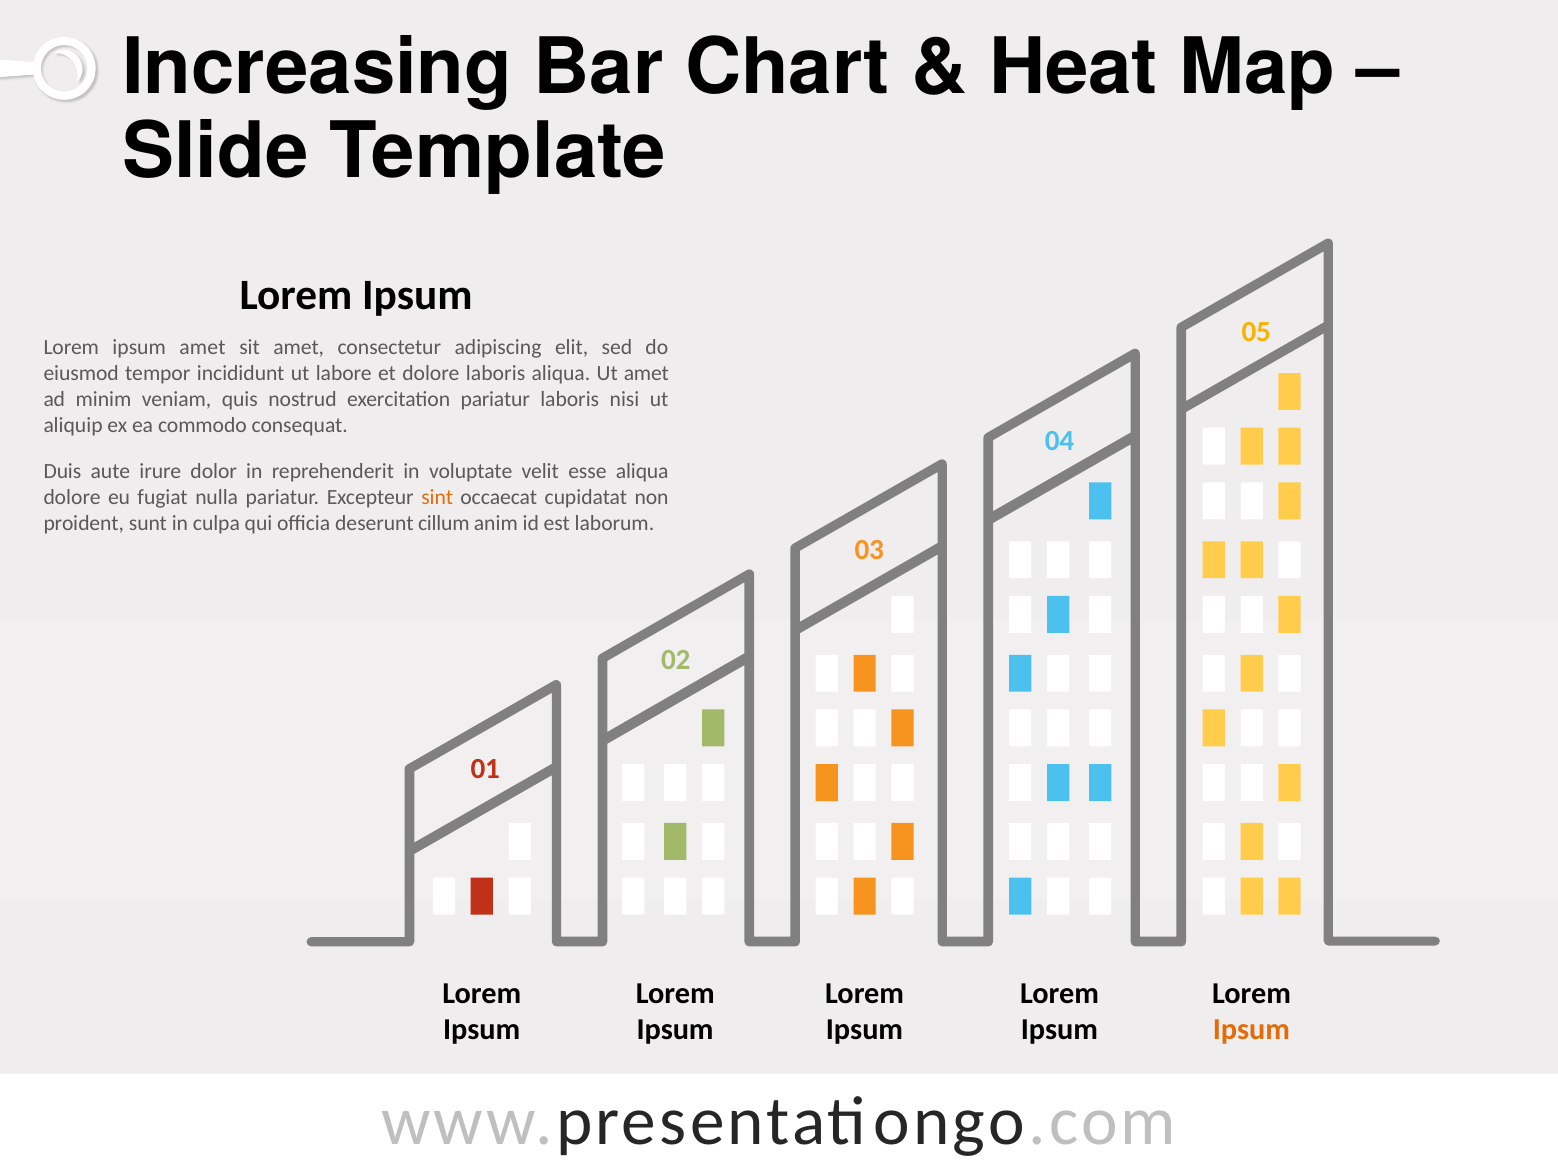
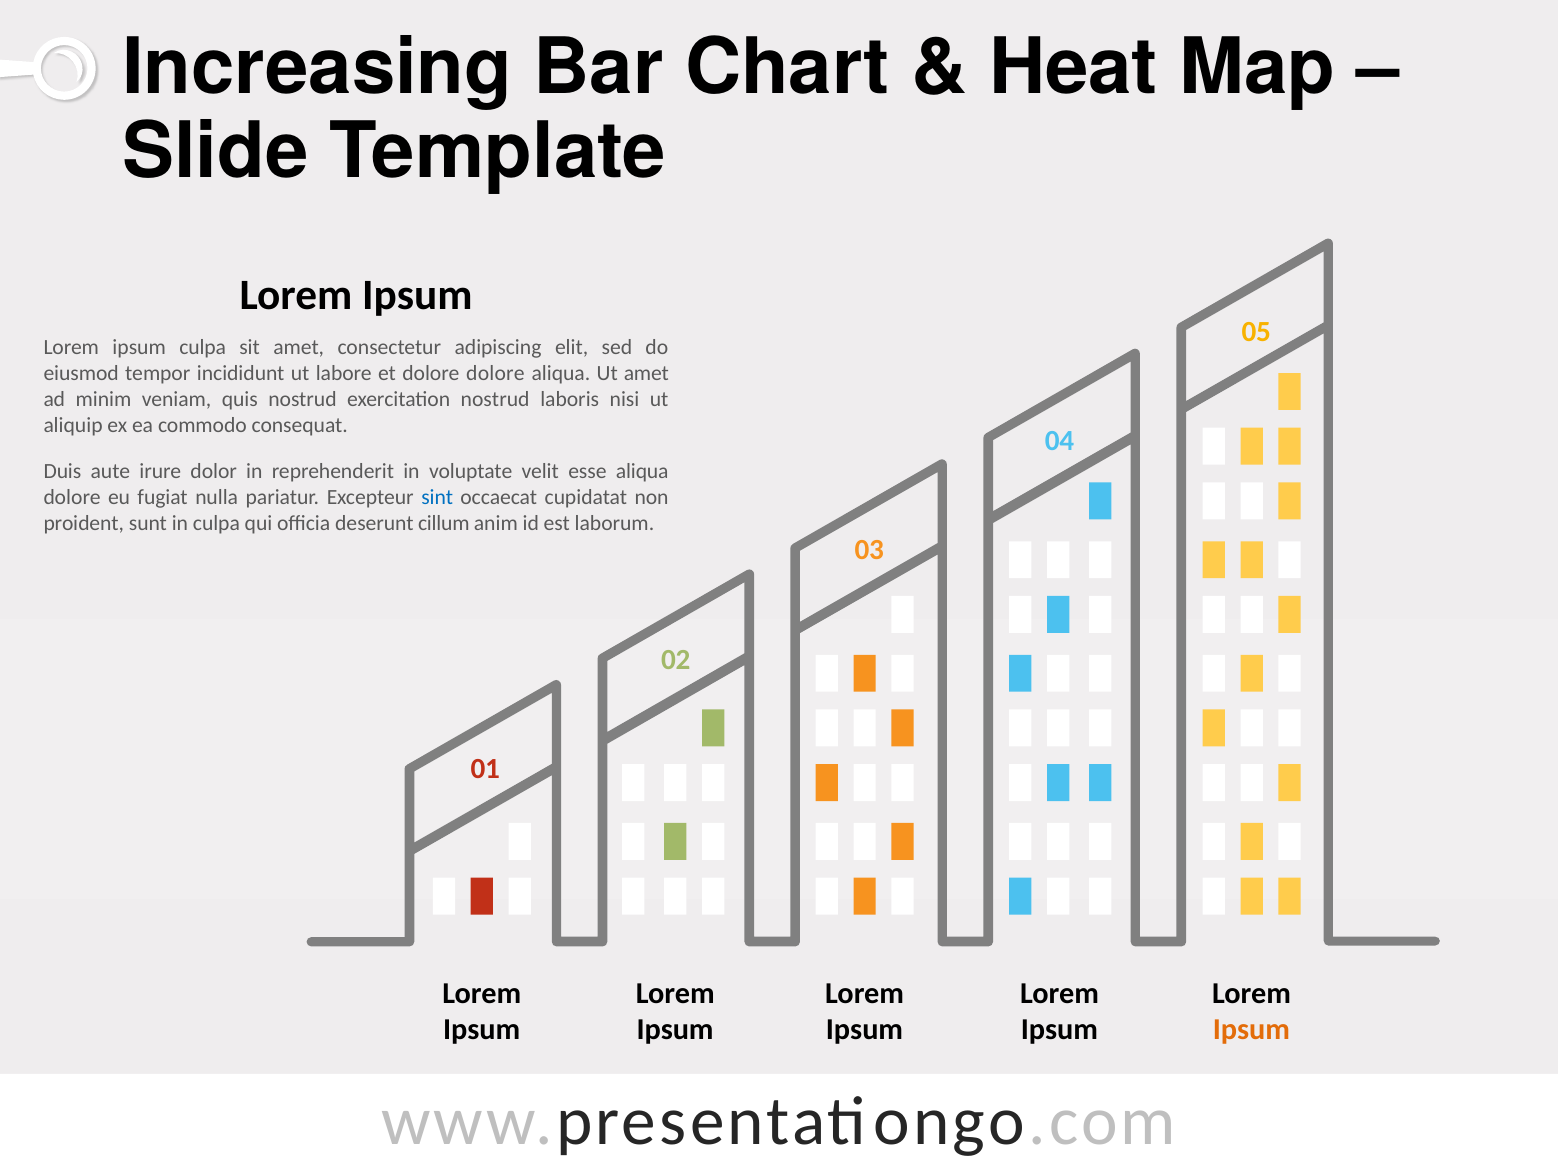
ipsum amet: amet -> culpa (203, 348)
dolore laboris: laboris -> dolore (495, 374)
exercitation pariatur: pariatur -> nostrud (495, 400)
sint colour: orange -> blue (437, 497)
